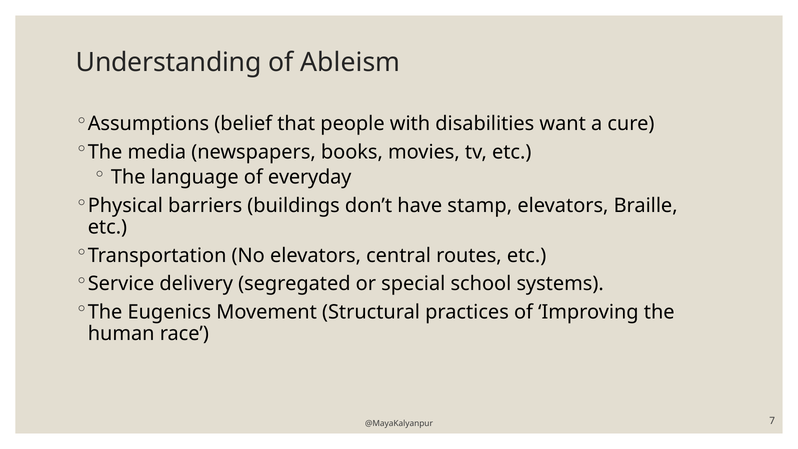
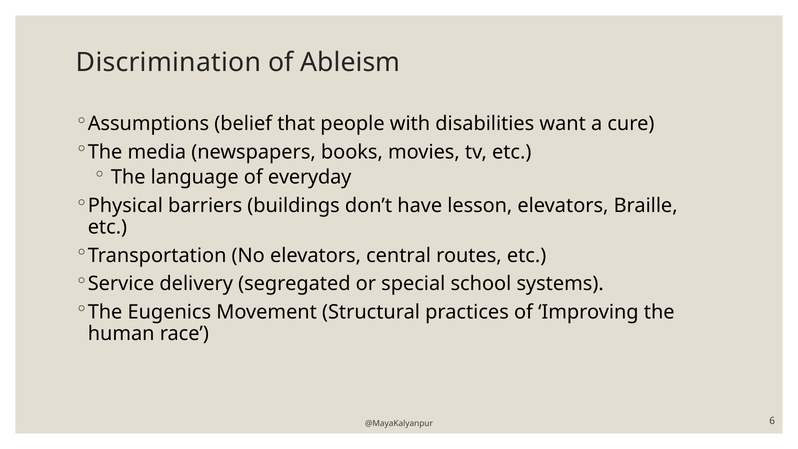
Understanding: Understanding -> Discrimination (168, 62)
stamp: stamp -> lesson (480, 206)
7: 7 -> 6 (772, 421)
